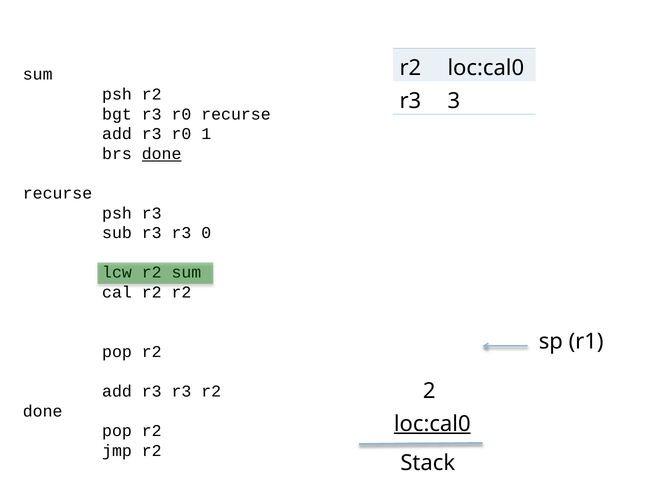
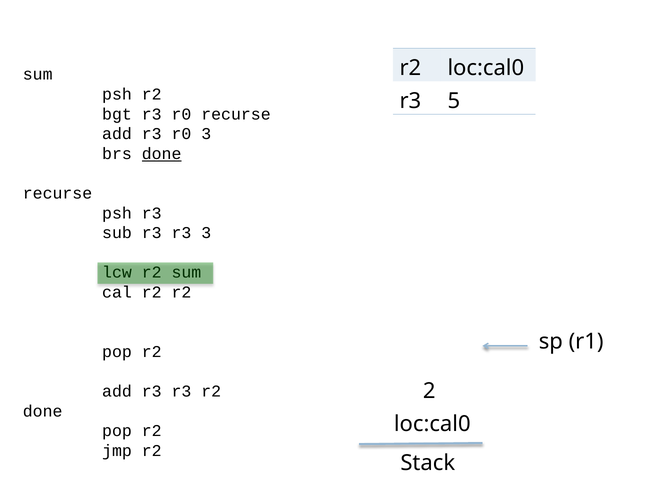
3: 3 -> 5 (454, 101)
r0 1: 1 -> 3 (206, 134)
r3 0: 0 -> 3 (206, 233)
loc:cal0 underline: present -> none (432, 424)
